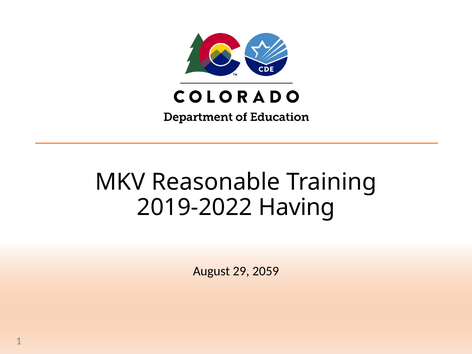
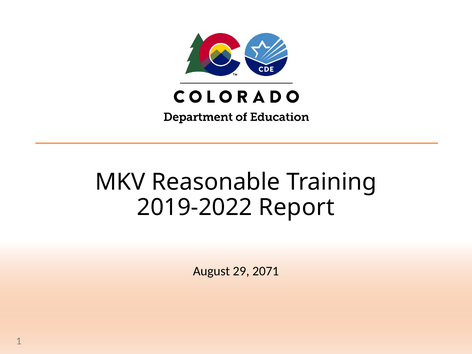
Having: Having -> Report (297, 208)
2059: 2059 -> 2071 (266, 271)
